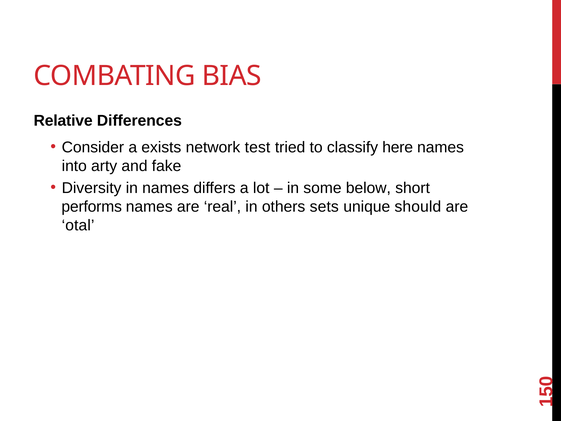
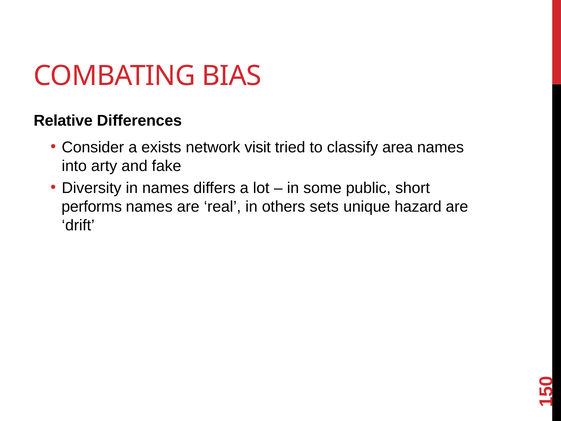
test: test -> visit (258, 147)
here: here -> area (398, 147)
below: below -> public (368, 188)
should: should -> hazard (418, 207)
otal: otal -> drift (78, 225)
